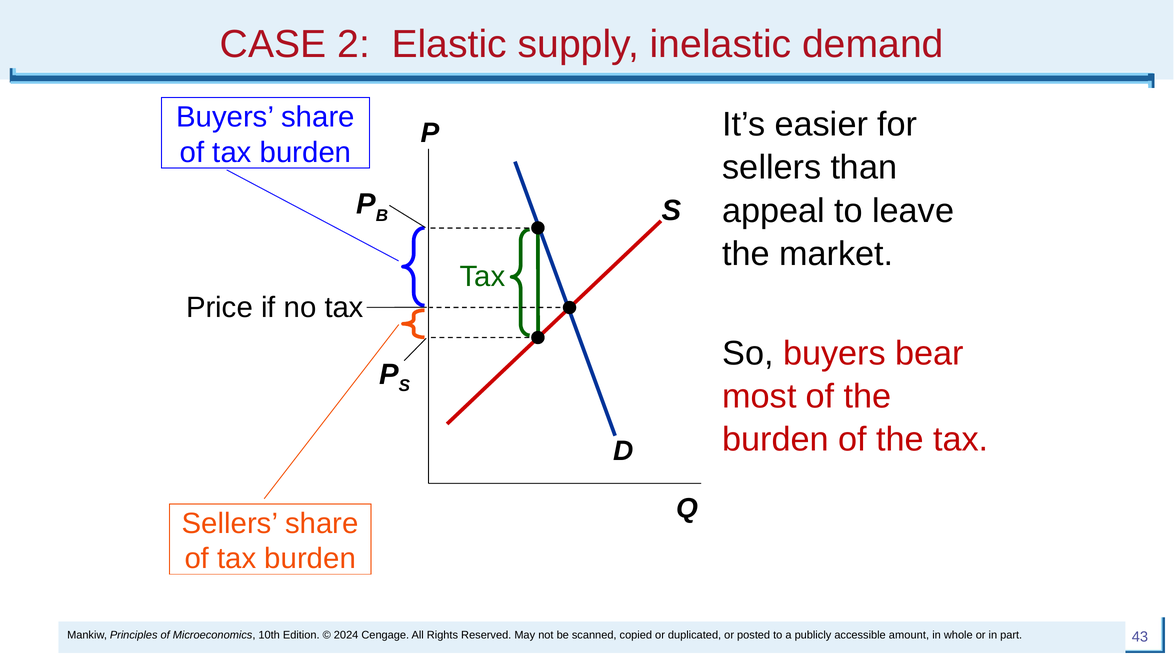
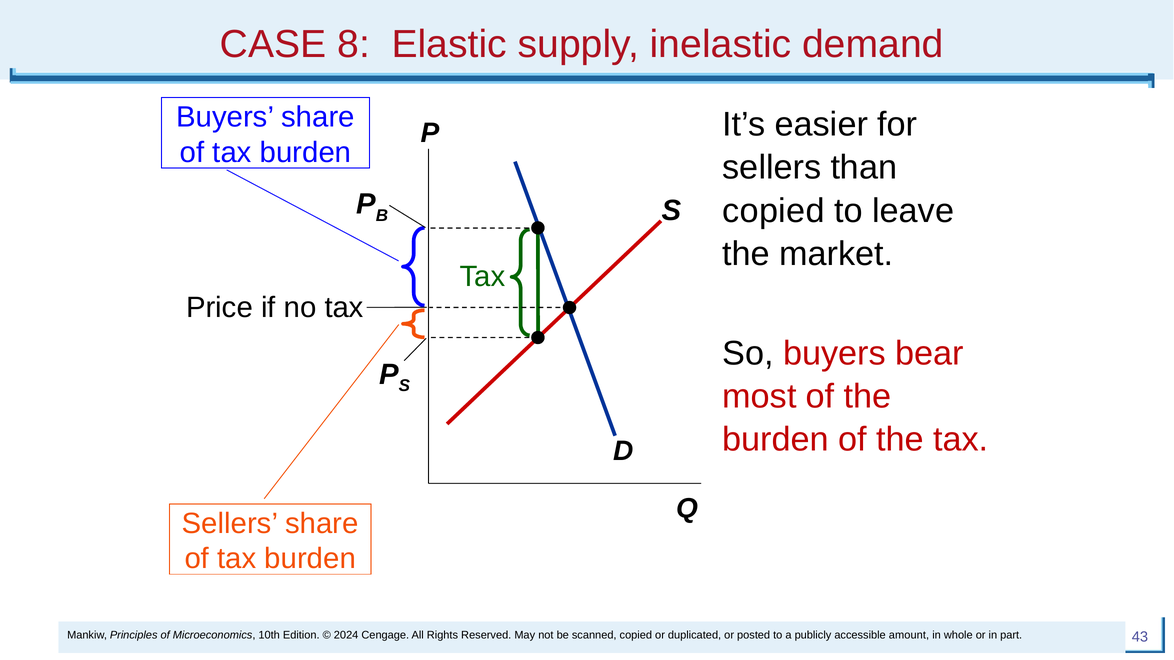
2: 2 -> 8 (354, 44)
appeal: appeal -> copied (774, 211)
